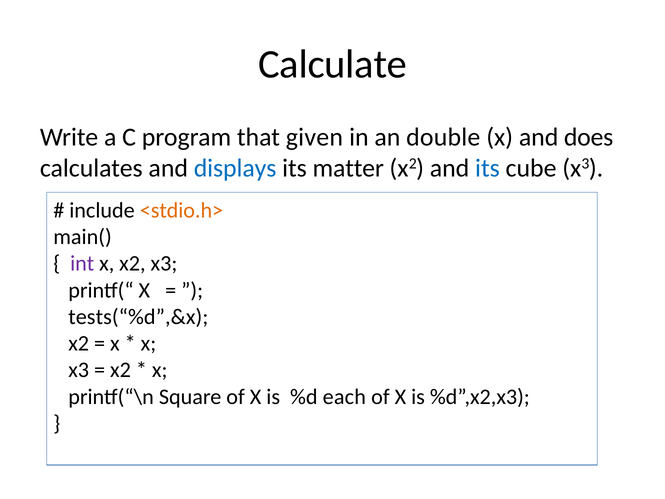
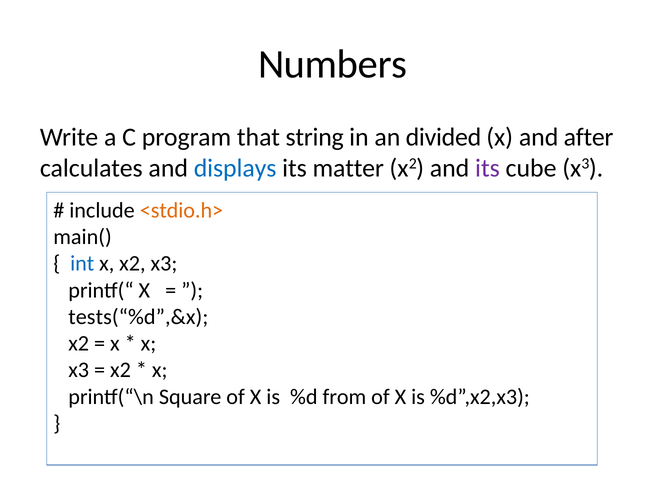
Calculate: Calculate -> Numbers (333, 64)
given: given -> string (315, 137)
double: double -> divided (443, 137)
does: does -> after (589, 137)
its colour: blue -> purple (487, 168)
int colour: purple -> blue (82, 264)
each: each -> from (344, 397)
